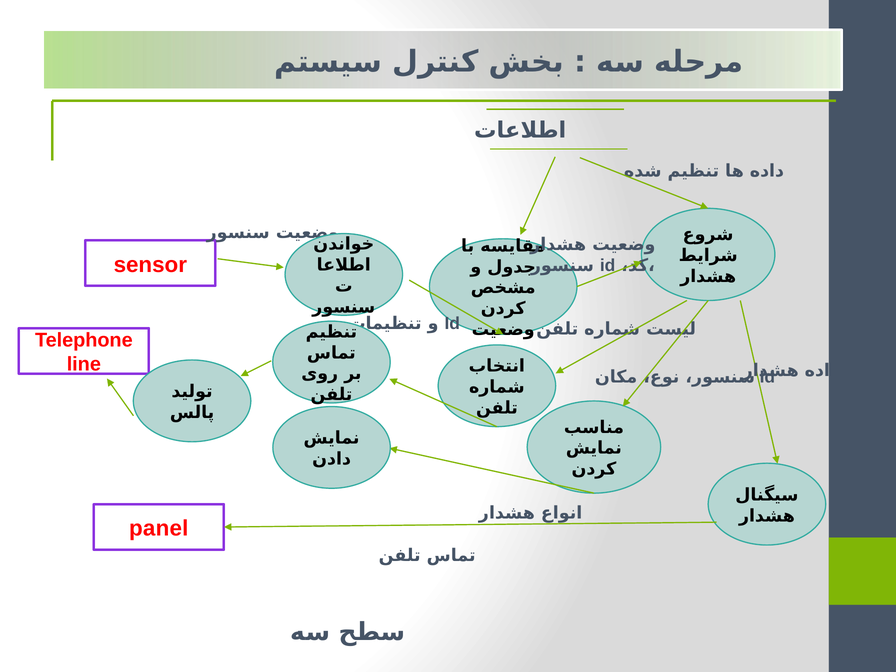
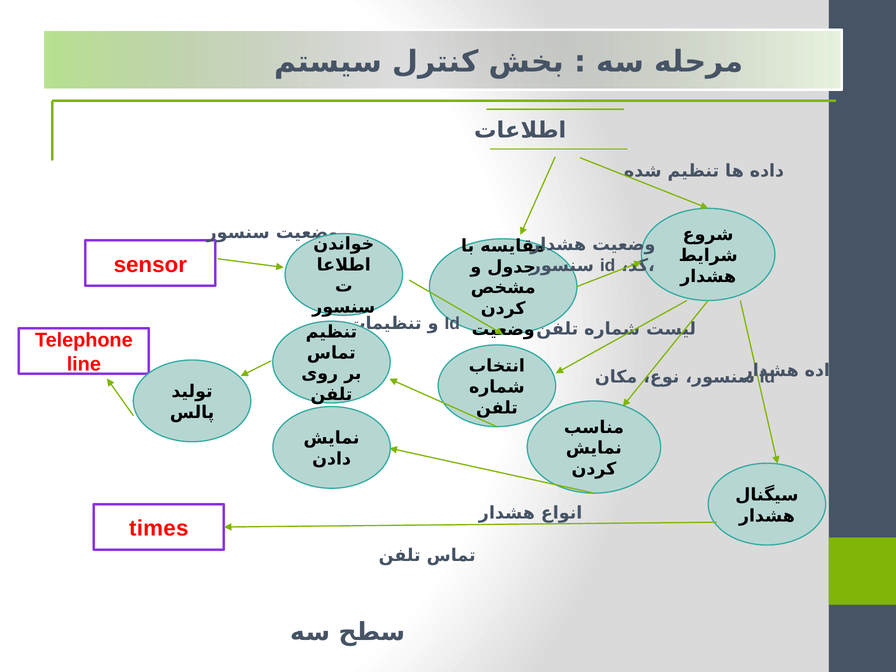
panel: panel -> times (159, 529)
